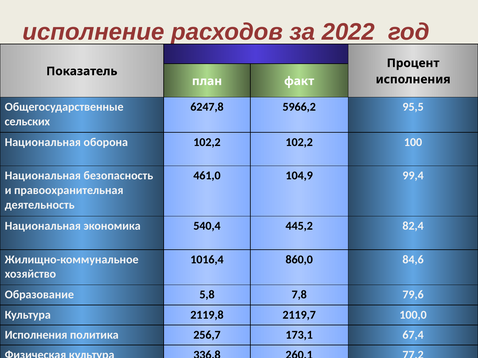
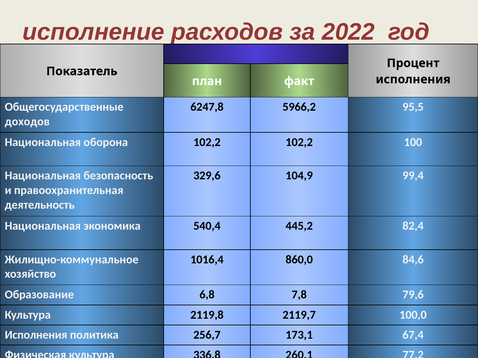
сельских: сельских -> доходов (27, 122)
461,0: 461,0 -> 329,6 (207, 176)
5,8: 5,8 -> 6,8 (207, 295)
